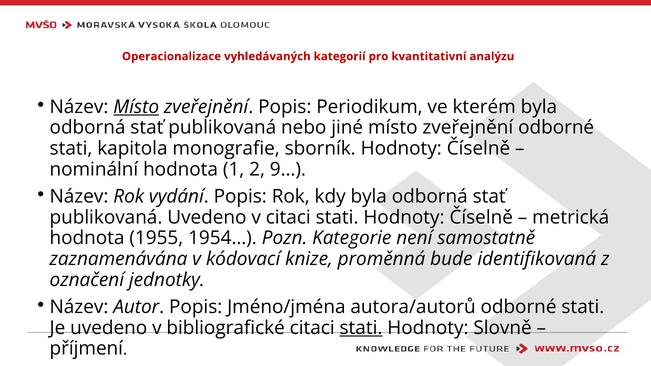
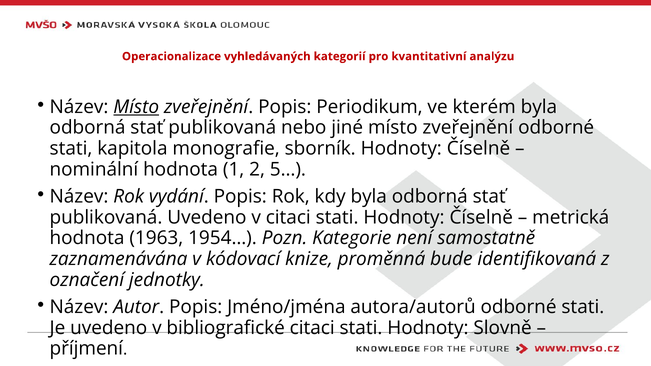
9…: 9… -> 5… (288, 170)
1955: 1955 -> 1963 (156, 238)
stati underline: present -> none (361, 328)
